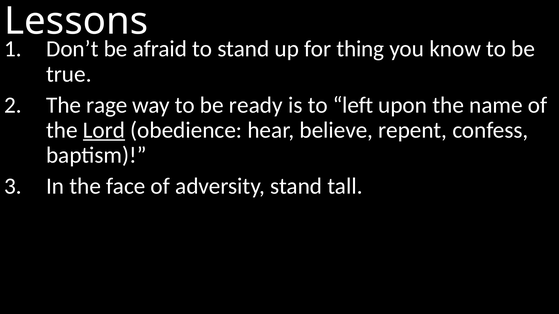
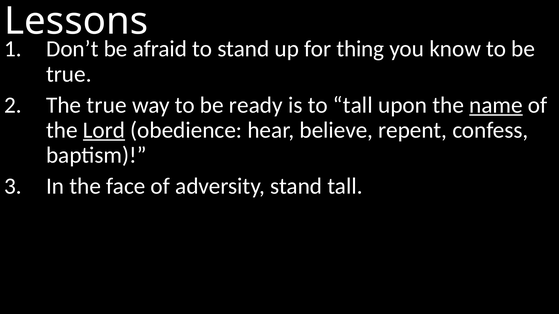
The rage: rage -> true (107, 105)
to left: left -> tall (353, 105)
name underline: none -> present (496, 105)
